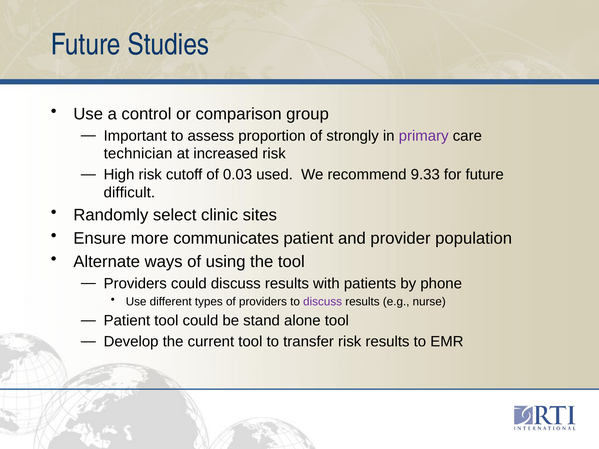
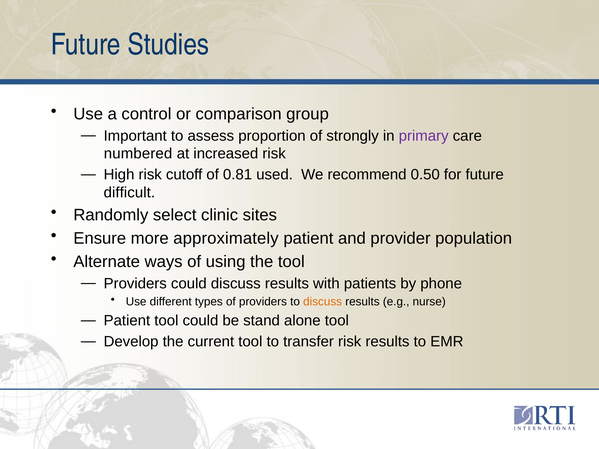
technician: technician -> numbered (138, 154)
0.03: 0.03 -> 0.81 (238, 175)
9.33: 9.33 -> 0.50 (425, 175)
communicates: communicates -> approximately (226, 238)
discuss colour: purple -> orange (323, 302)
